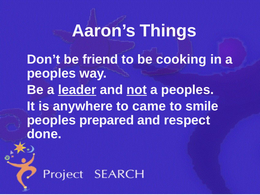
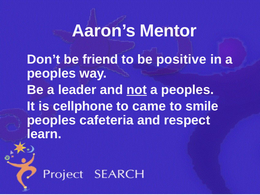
Things: Things -> Mentor (168, 31)
cooking: cooking -> positive (181, 59)
leader underline: present -> none (77, 90)
anywhere: anywhere -> cellphone (83, 106)
prepared: prepared -> cafeteria (107, 120)
done: done -> learn (44, 134)
